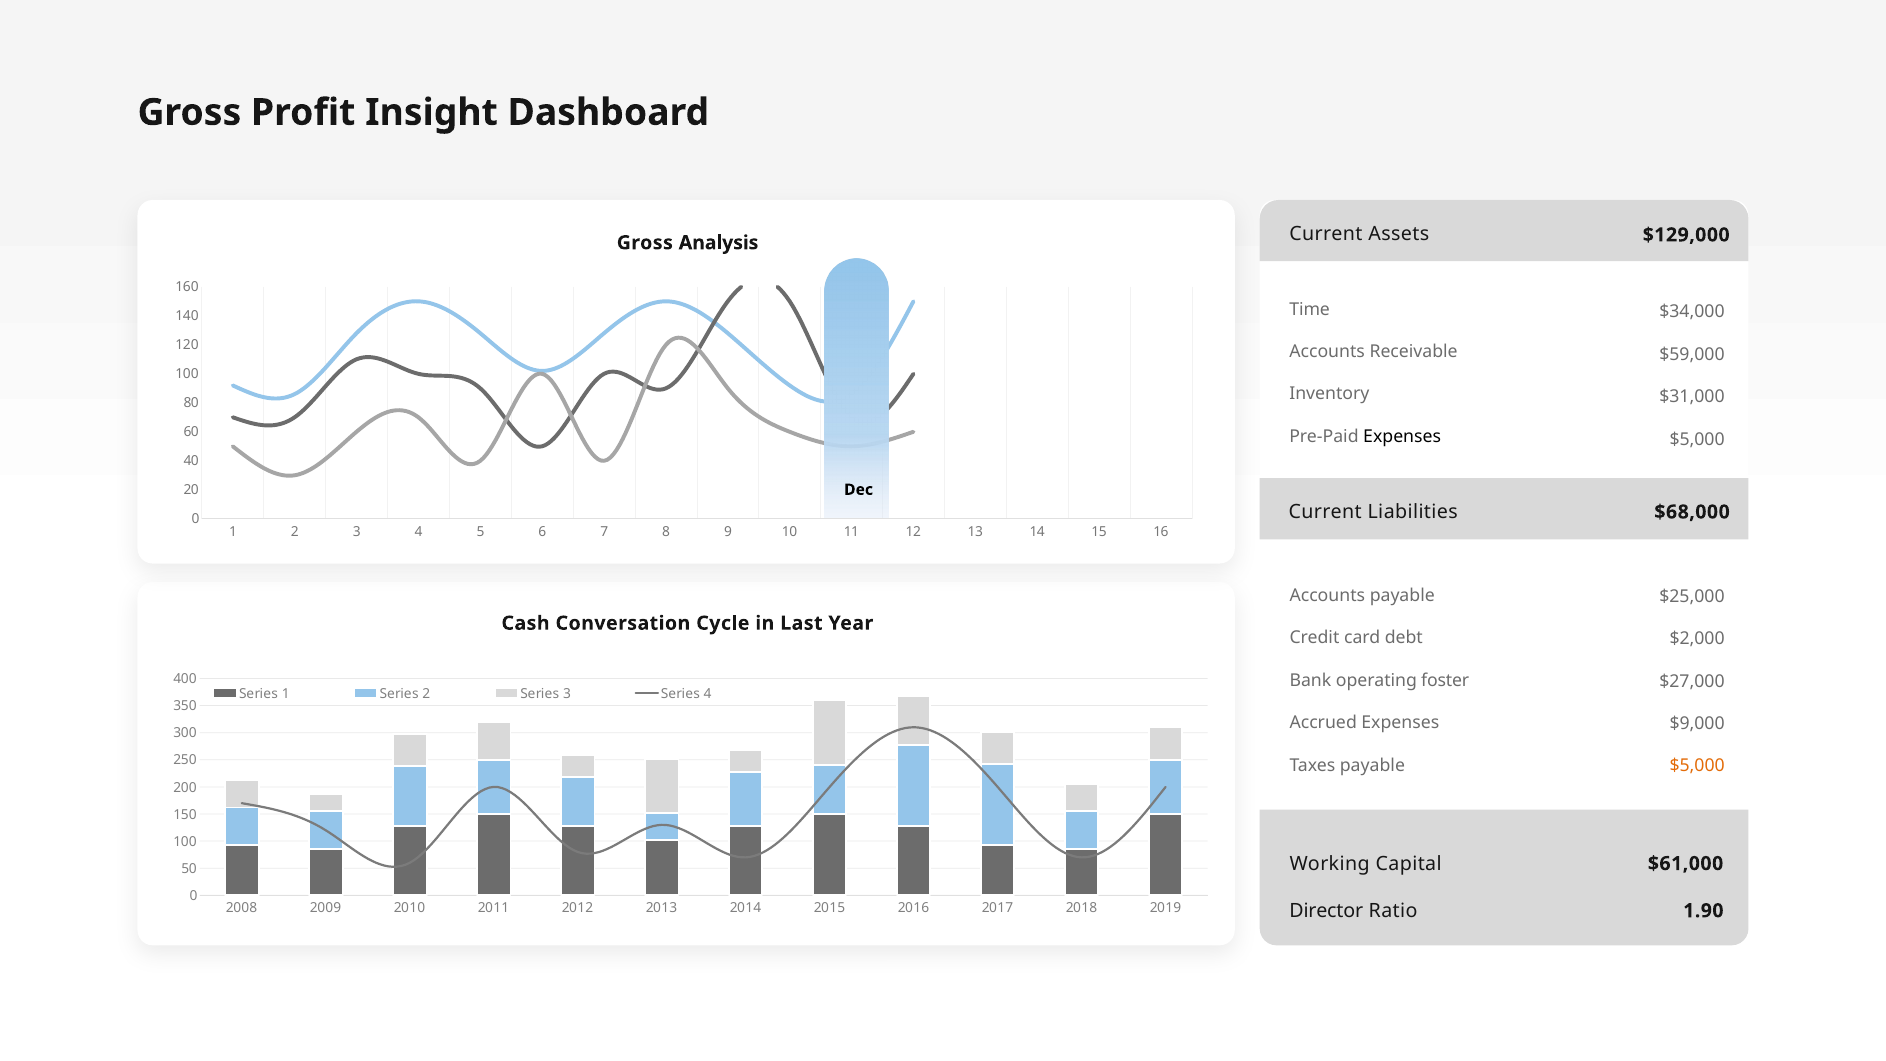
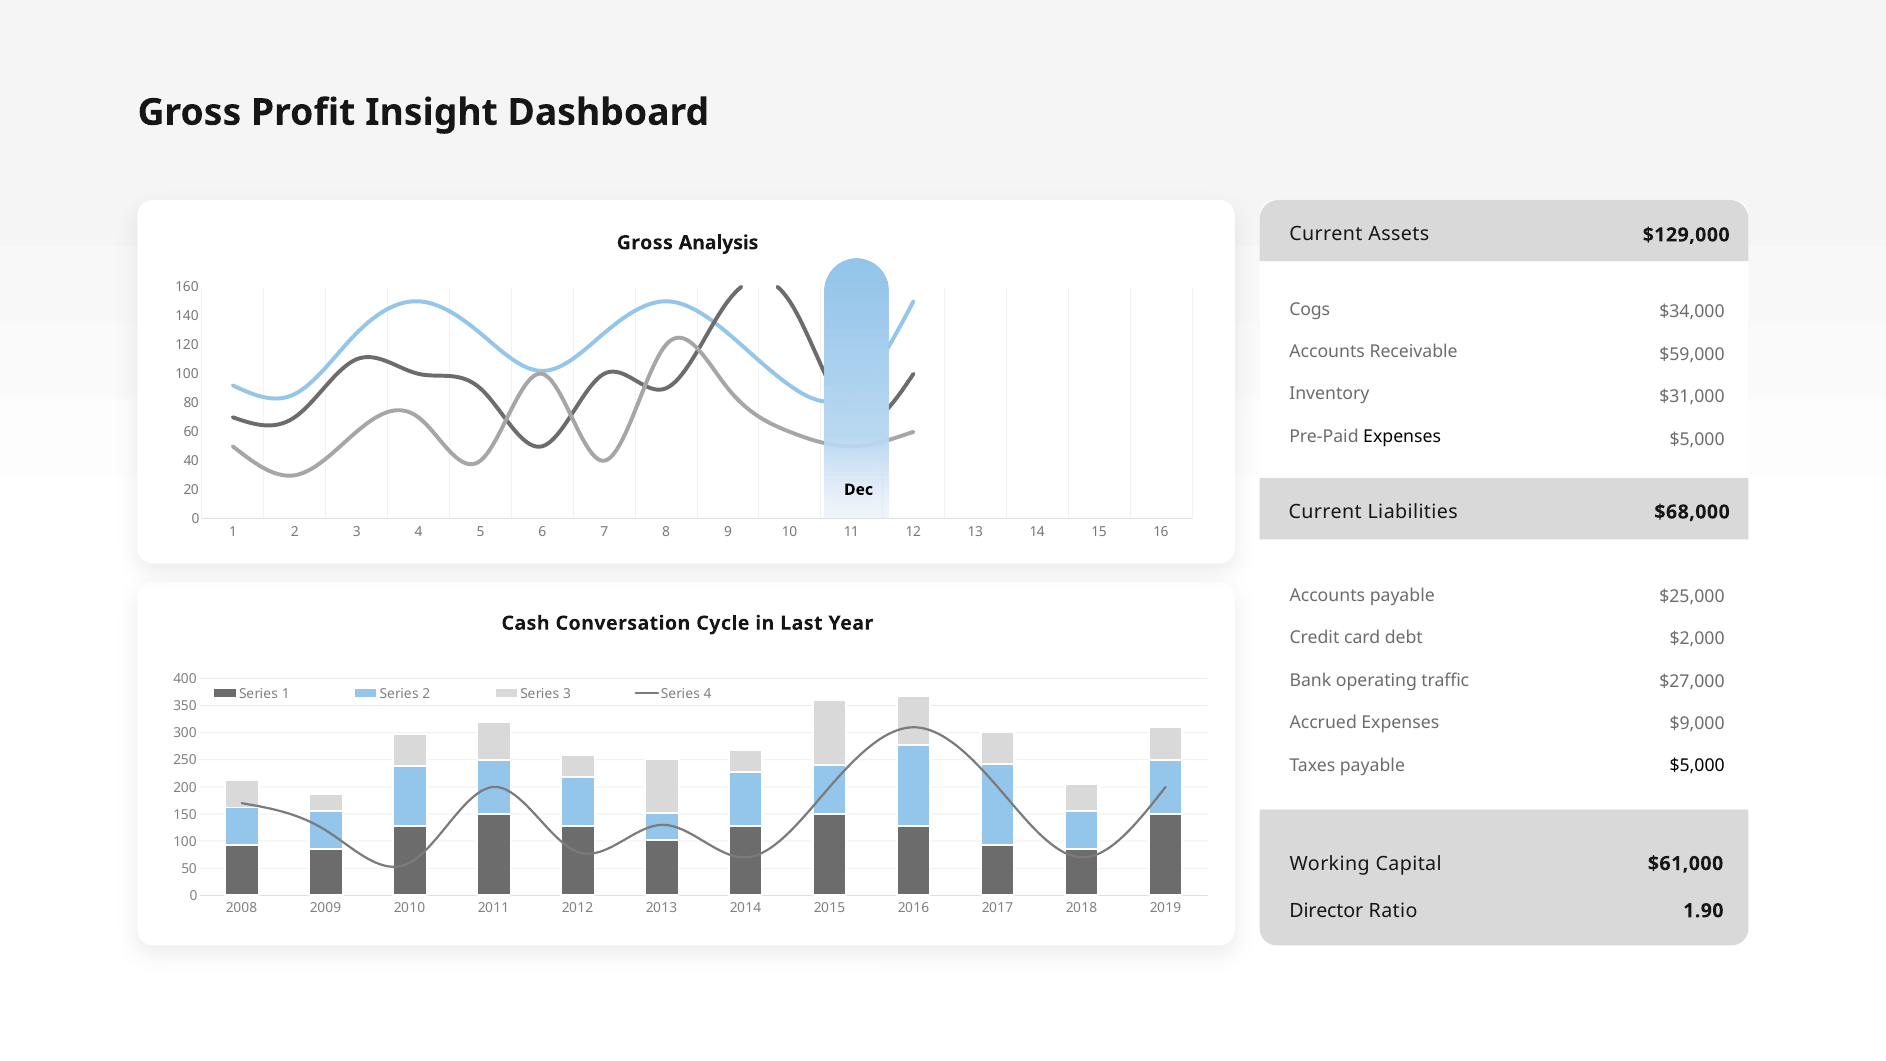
Time: Time -> Cogs (1310, 309)
foster: foster -> traffic (1445, 680)
$5,000 colour: orange -> black (1697, 766)
